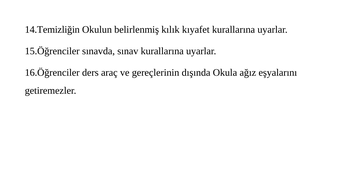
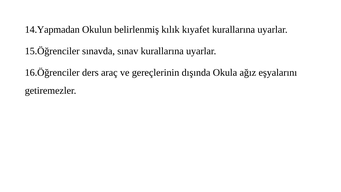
14.Temizliğin: 14.Temizliğin -> 14.Yapmadan (52, 30)
